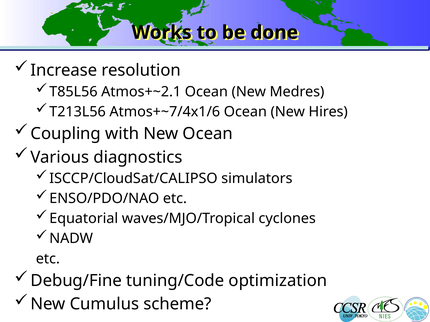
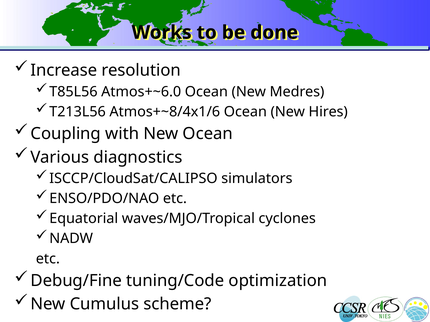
Atmos+~2.1: Atmos+~2.1 -> Atmos+~6.0 (141, 92)
Atmos+~7/4x1/6: Atmos+~7/4x1/6 -> Atmos+~8/4x1/6 (165, 112)
